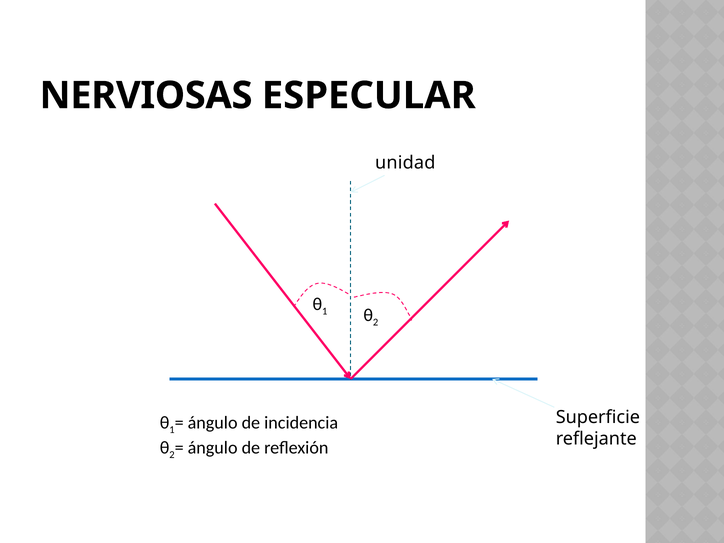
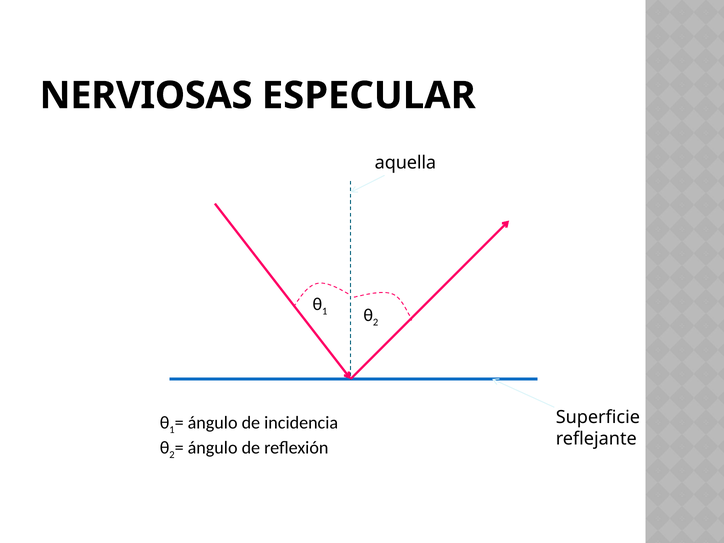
unidad: unidad -> aquella (405, 163)
